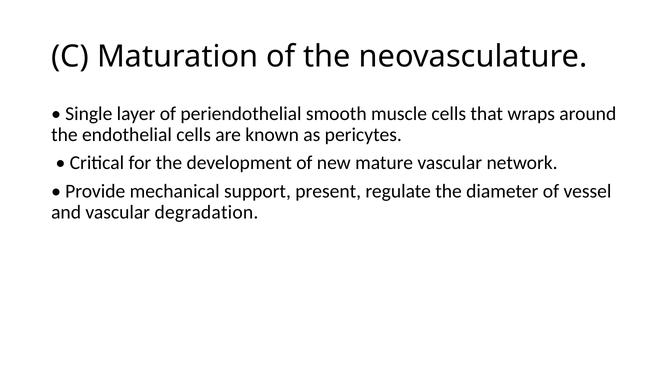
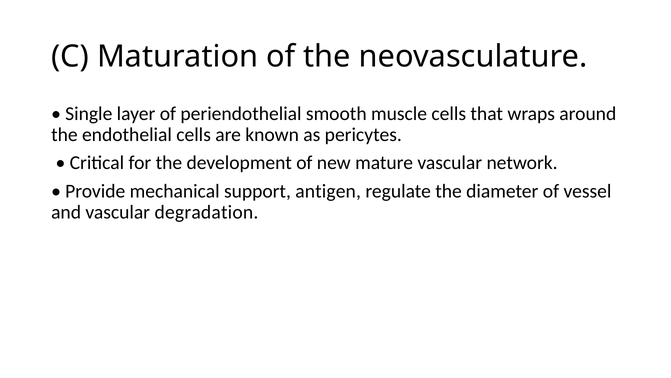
present: present -> antigen (328, 191)
